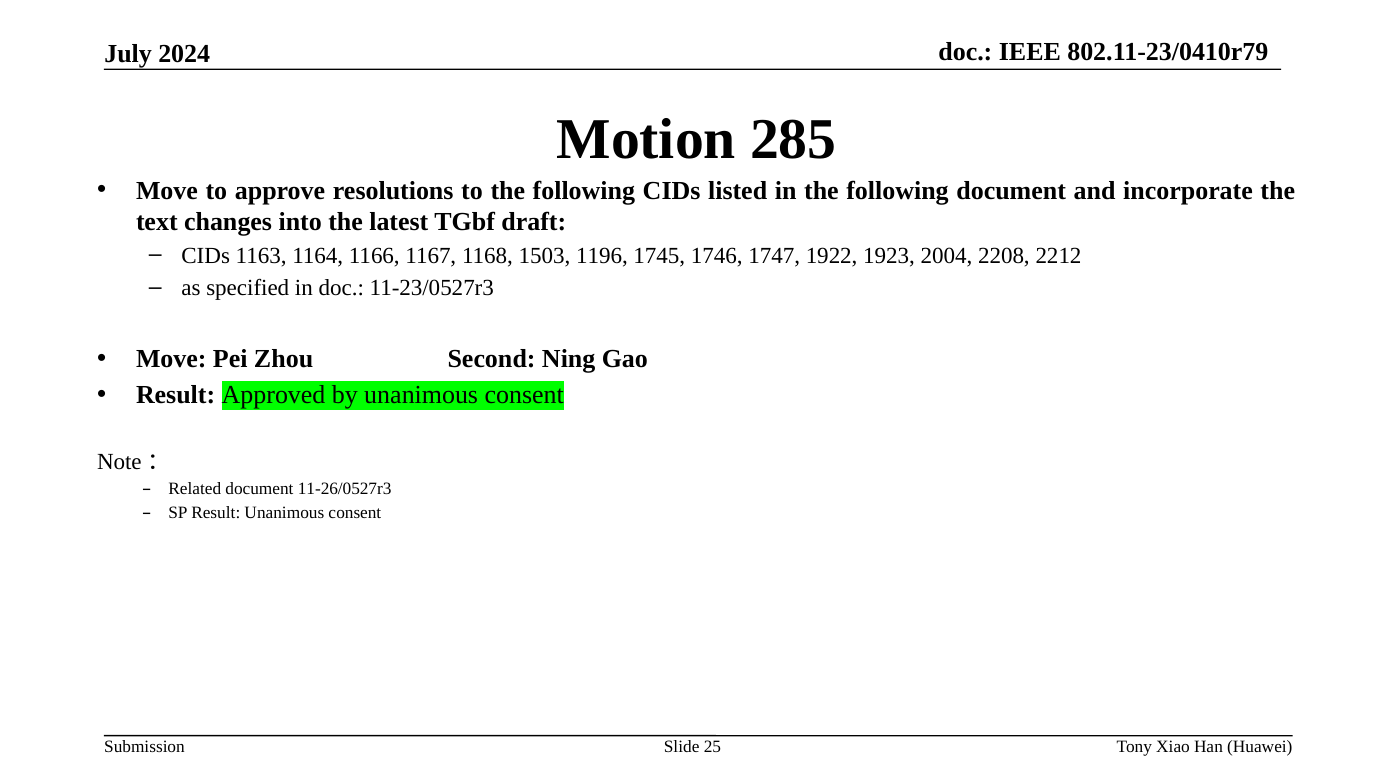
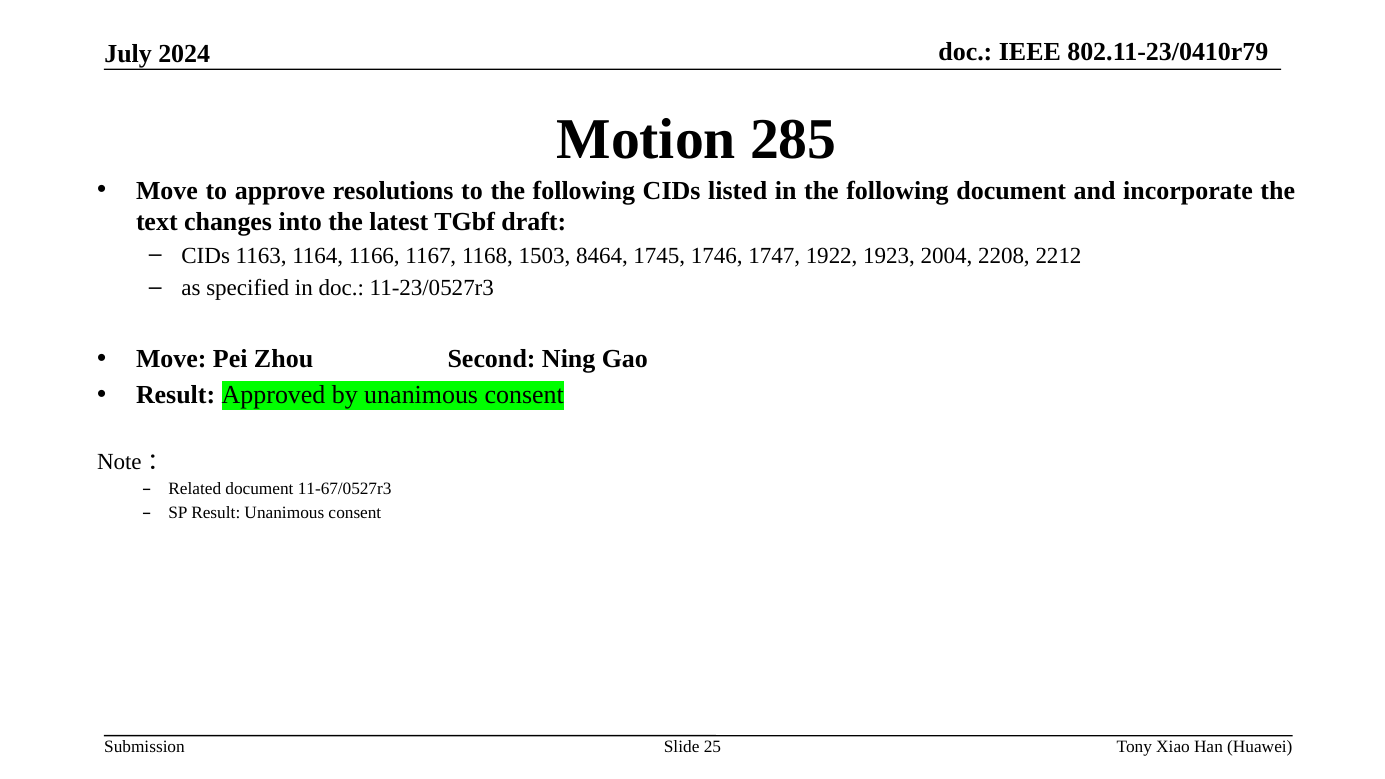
1196: 1196 -> 8464 (602, 256)
11-26/0527r3: 11-26/0527r3 -> 11-67/0527r3 (345, 489)
